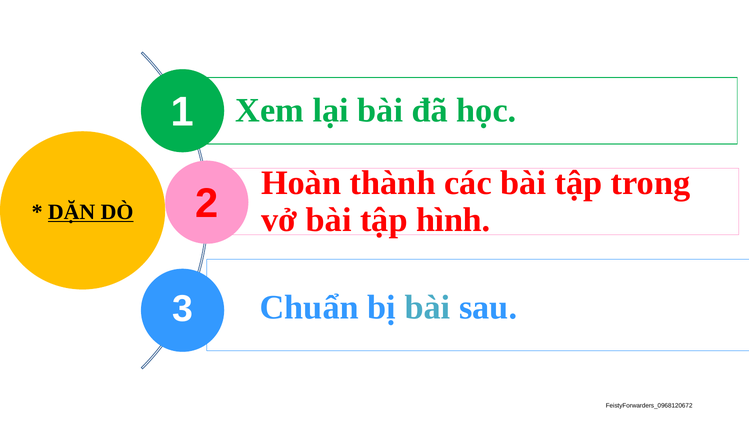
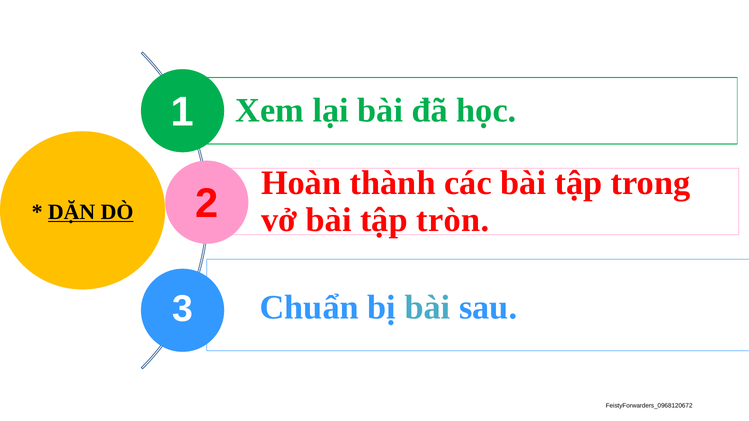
hình: hình -> tròn (453, 220)
